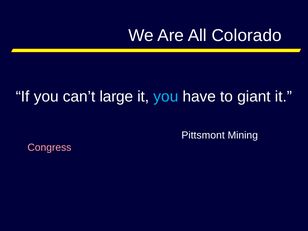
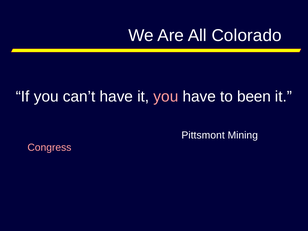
can’t large: large -> have (116, 97)
you colour: light blue -> pink (166, 97)
giant: giant -> been (254, 97)
